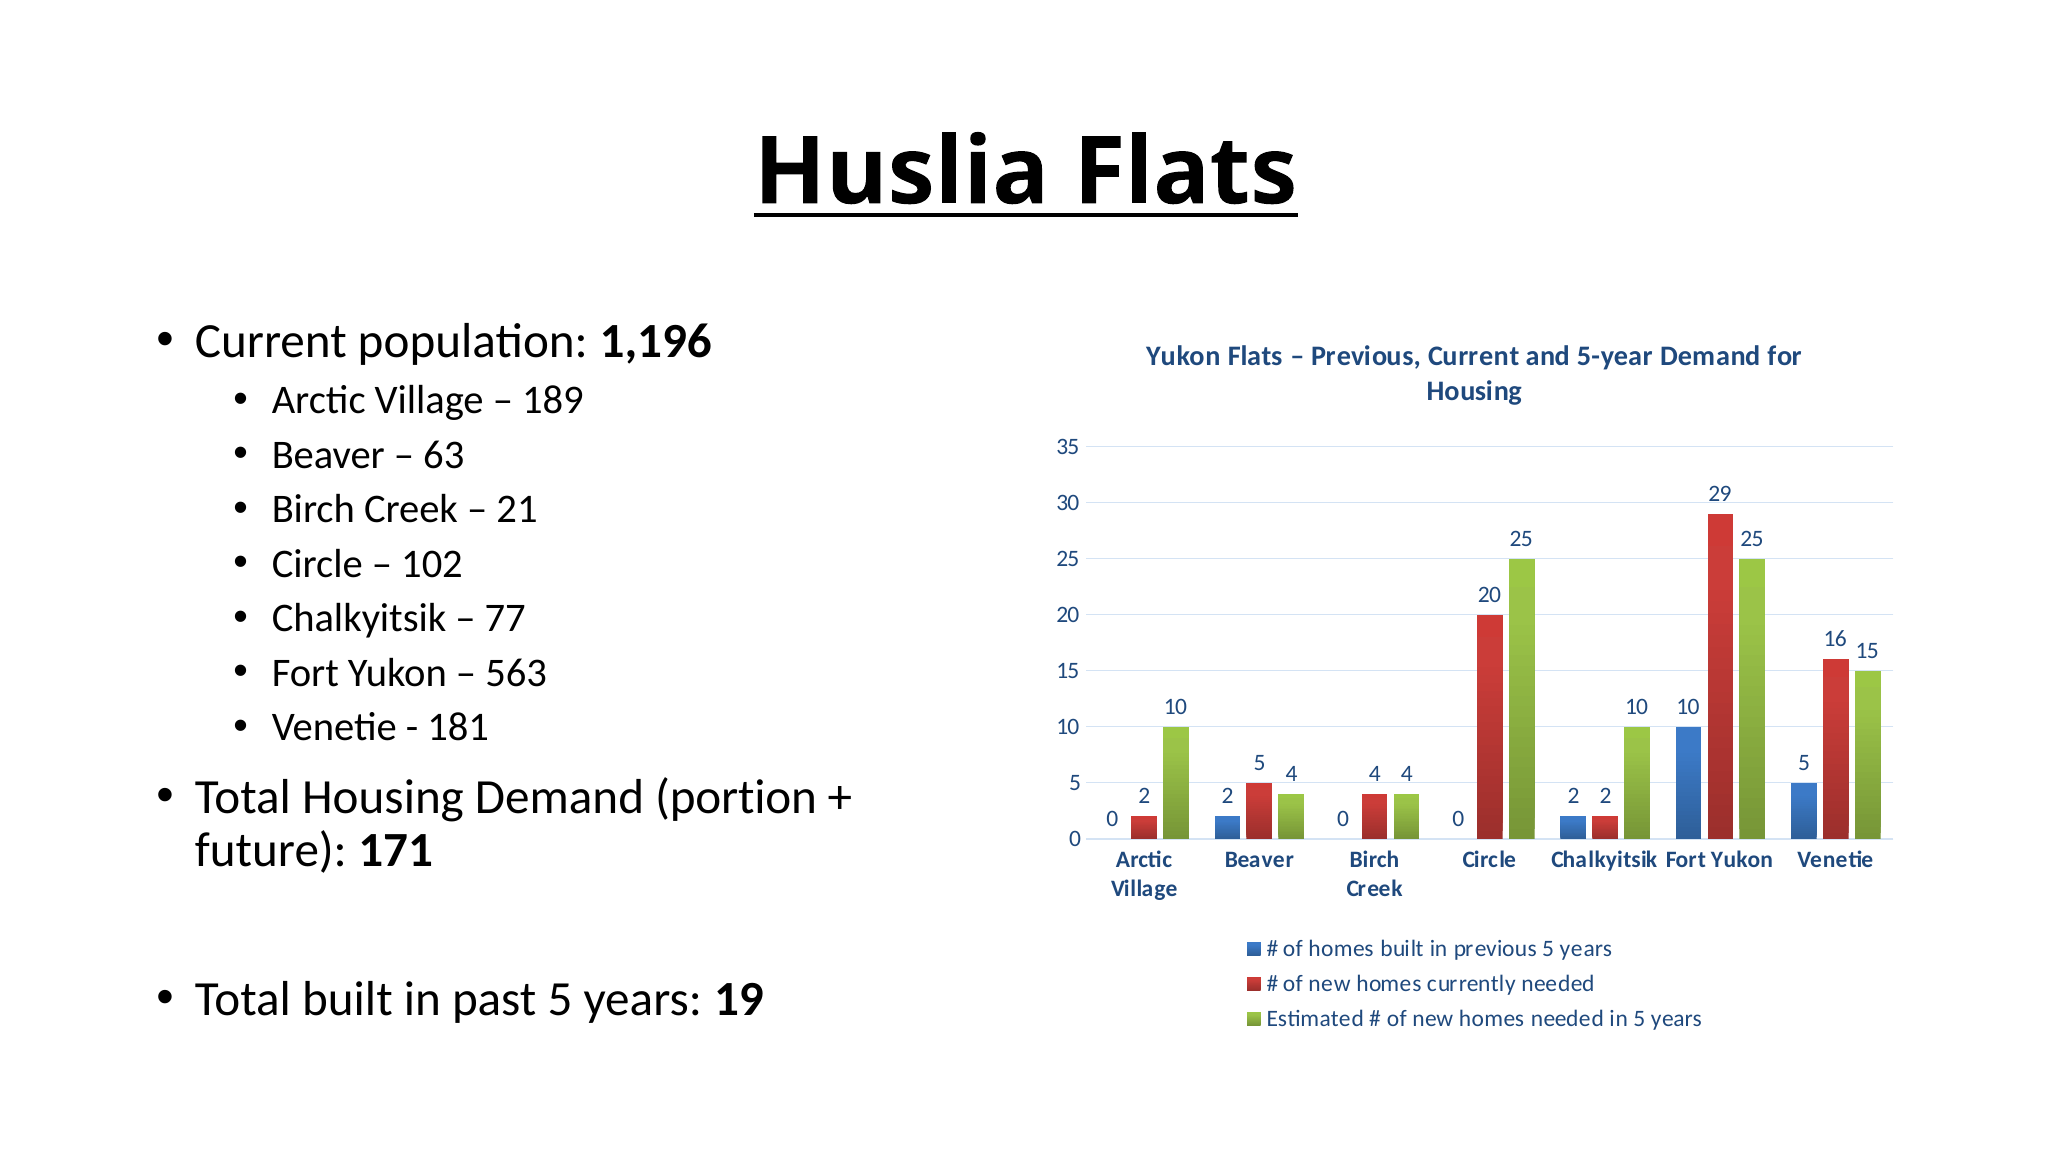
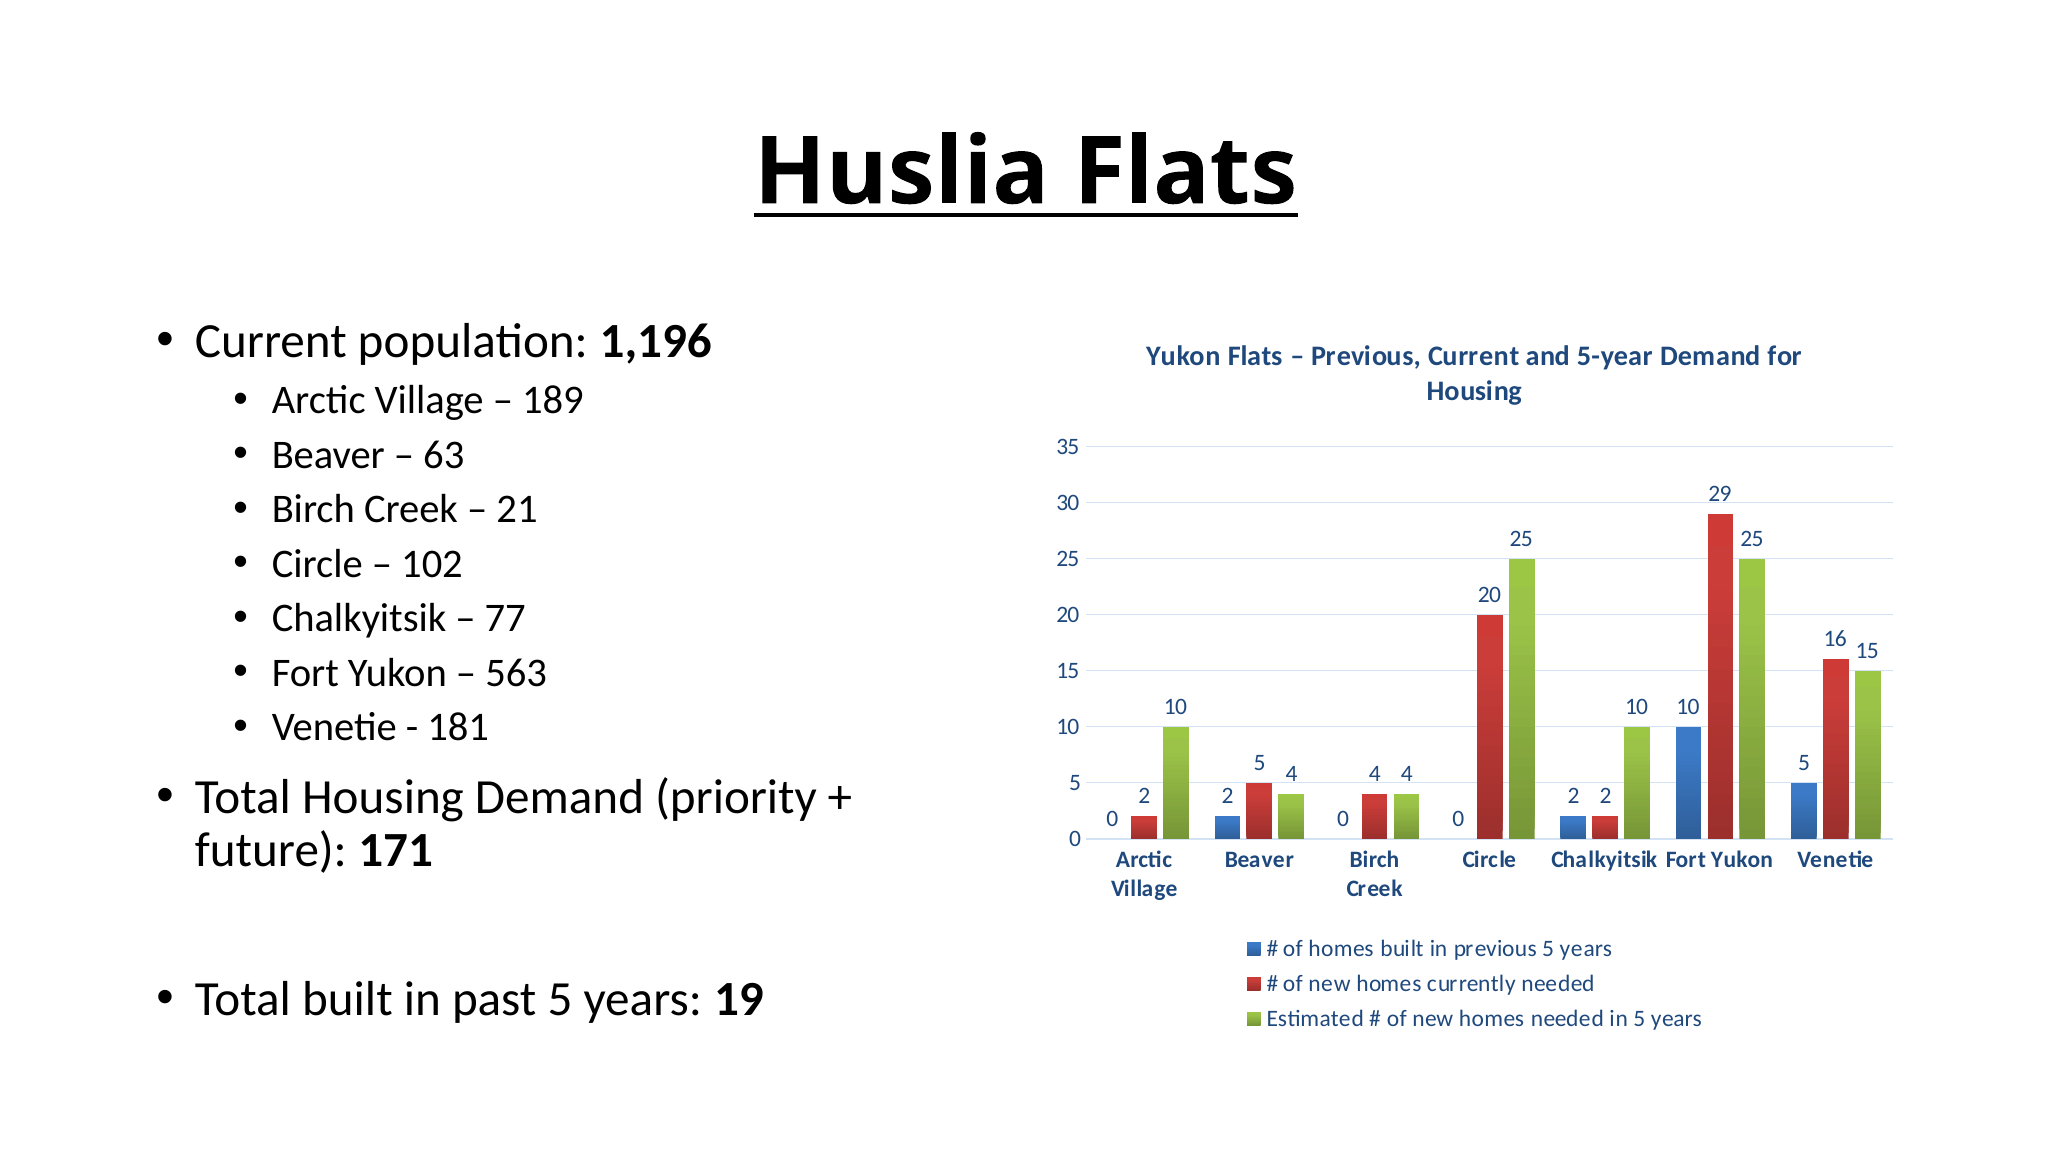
portion: portion -> priority (736, 797)
